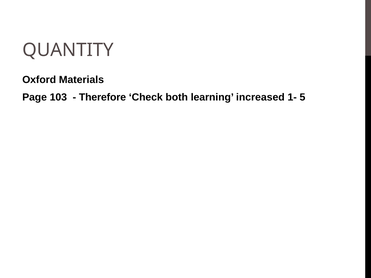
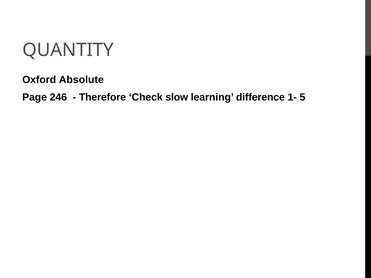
Materials: Materials -> Absolute (81, 80)
103: 103 -> 246 (58, 97)
both: both -> slow (177, 97)
increased: increased -> difference (260, 97)
